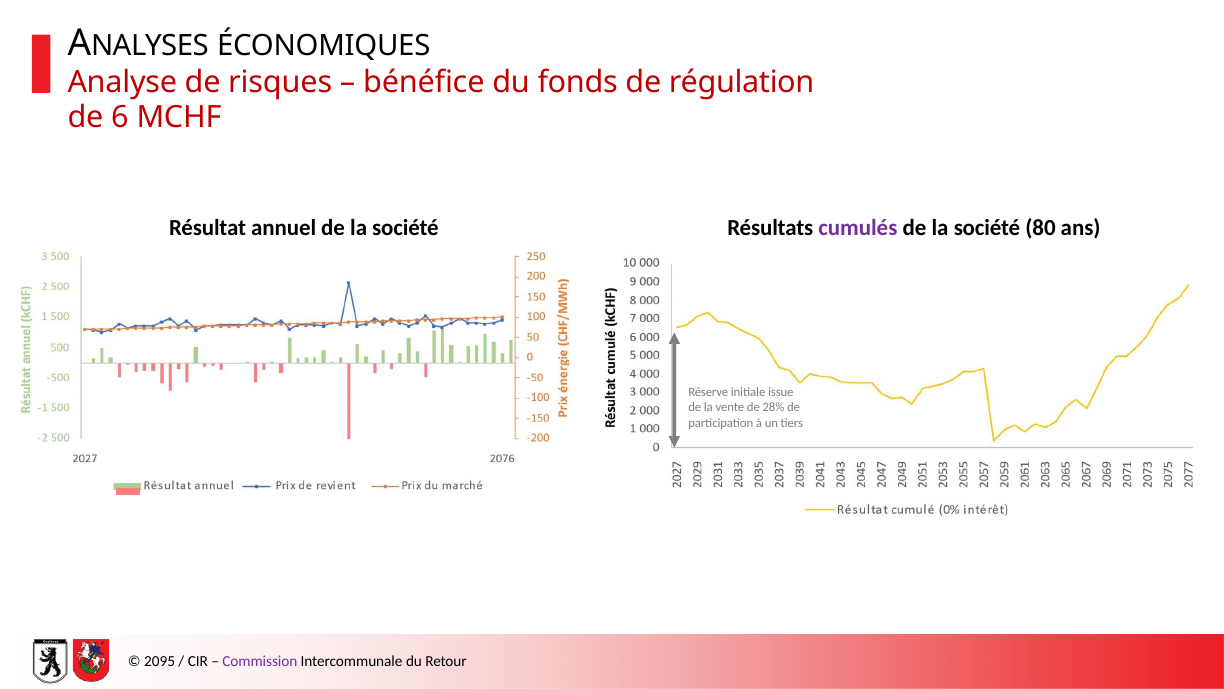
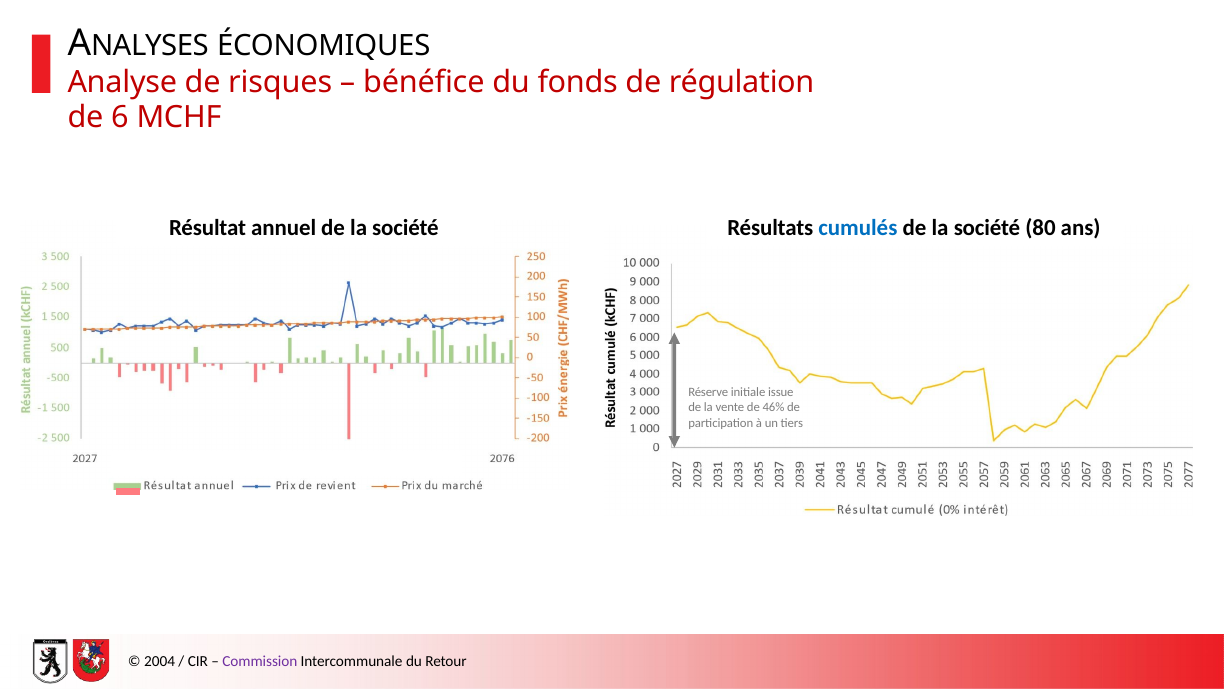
cumulés colour: purple -> blue (858, 227)
28%: 28% -> 46% (773, 407)
2095: 2095 -> 2004 (160, 661)
